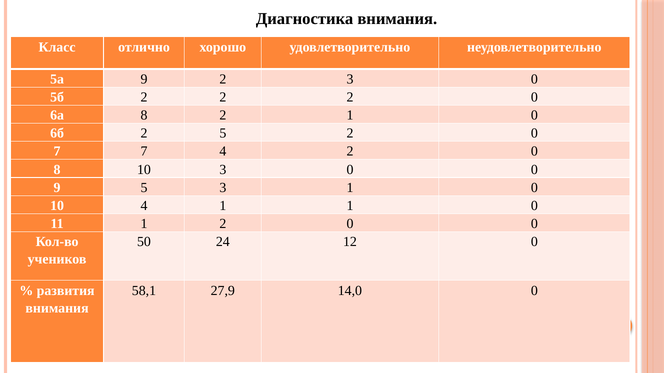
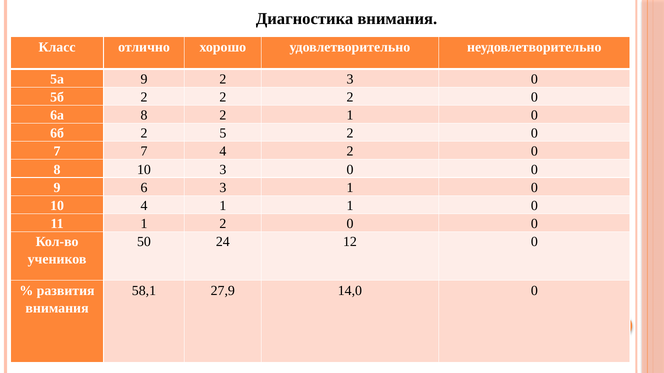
9 5: 5 -> 6 (144, 188)
